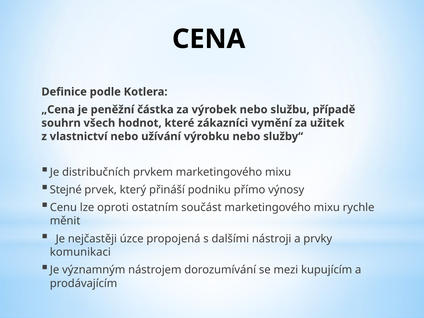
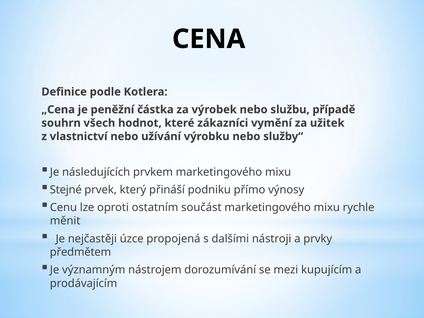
distribučních: distribučních -> následujících (96, 172)
komunikaci: komunikaci -> předmětem (80, 252)
